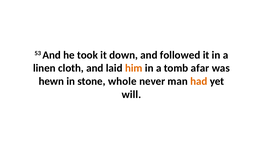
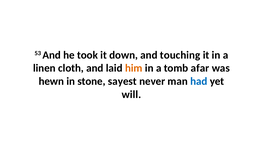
followed: followed -> touching (180, 55)
whole: whole -> sayest (122, 81)
had colour: orange -> blue (199, 81)
